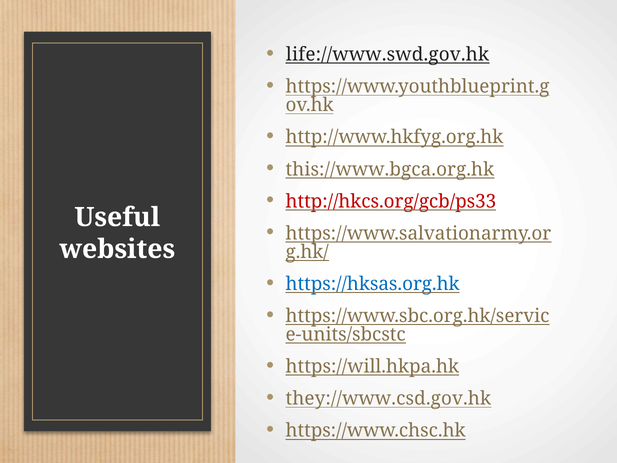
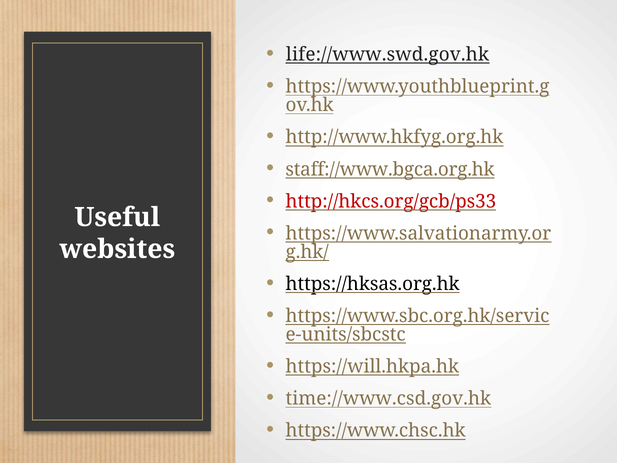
this://www.bgca.org.hk: this://www.bgca.org.hk -> staff://www.bgca.org.hk (390, 169)
https://hksas.org.hk colour: blue -> black (373, 284)
they://www.csd.gov.hk: they://www.csd.gov.hk -> time://www.csd.gov.hk (388, 398)
